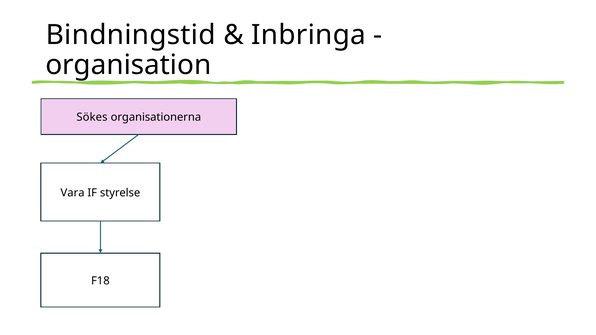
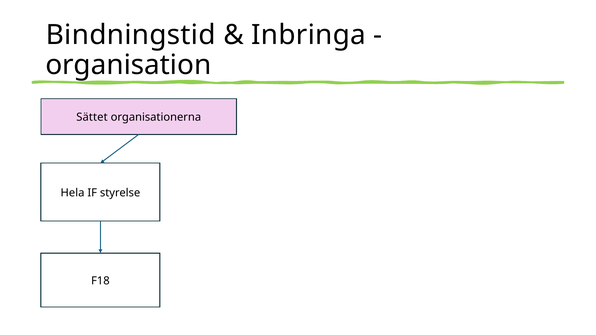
Sökes: Sökes -> Sättet (92, 117)
Vara: Vara -> Hela (73, 193)
